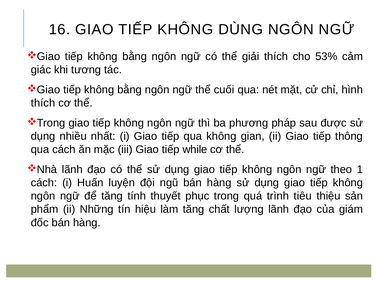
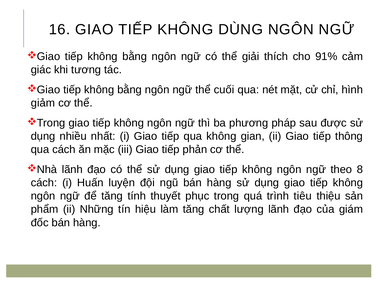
53%: 53% -> 91% (326, 56)
thích: thích -> giảm (43, 103)
while: while -> phản (195, 149)
1: 1 -> 8 (360, 169)
